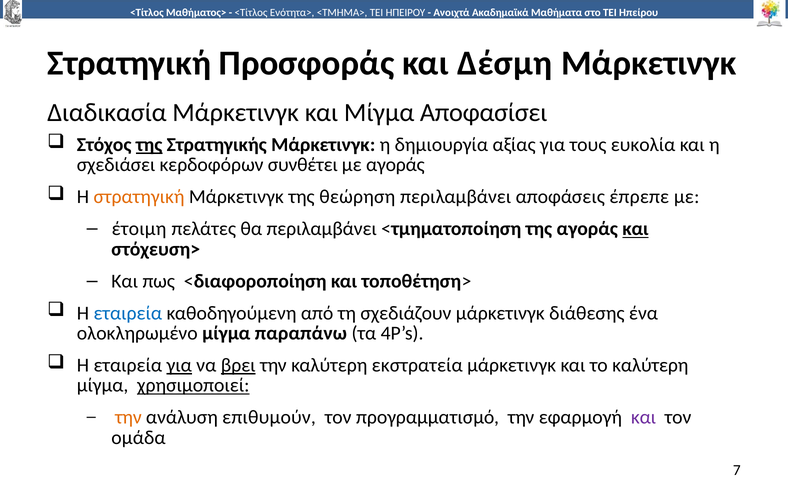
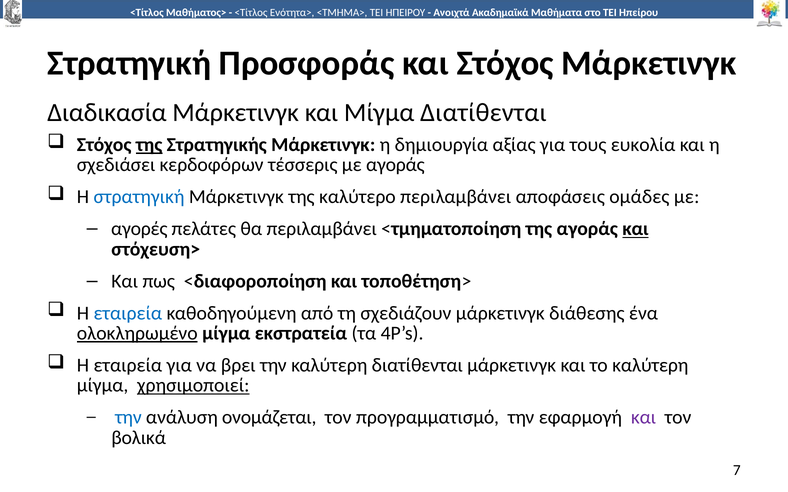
και Δέσμη: Δέσμη -> Στόχος (505, 63)
Μίγμα Αποφασίσει: Αποφασίσει -> Διατίθενται (483, 113)
συνθέτει: συνθέτει -> τέσσερις (303, 165)
στρατηγική colour: orange -> blue (139, 197)
θεώρηση: θεώρηση -> καλύτερο (357, 197)
έπρεπε: έπρεπε -> ομάδες (639, 197)
έτοιμη: έτοιμη -> αγορές (139, 229)
ολοκληρωμένο underline: none -> present (137, 334)
παραπάνω: παραπάνω -> εκστρατεία (301, 334)
για underline: present -> none (179, 366)
βρει underline: present -> none (238, 366)
καλύτερη εκστρατεία: εκστρατεία -> διατίθενται (417, 366)
την colour: orange -> blue (128, 418)
επιθυμούν: επιθυμούν -> ονομάζεται (269, 418)
ομάδα: ομάδα -> βολικά (139, 438)
